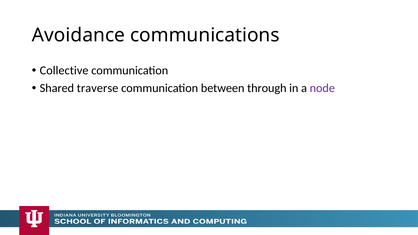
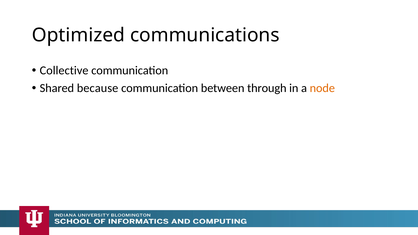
Avoidance: Avoidance -> Optimized (78, 35)
traverse: traverse -> because (98, 88)
node colour: purple -> orange (322, 88)
